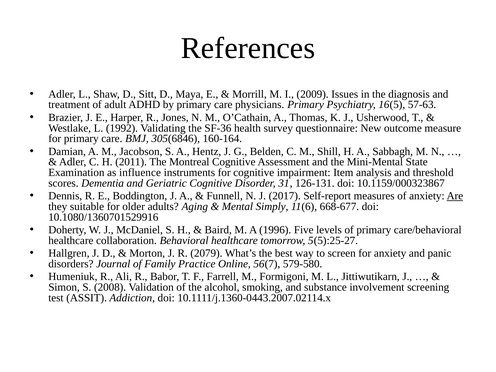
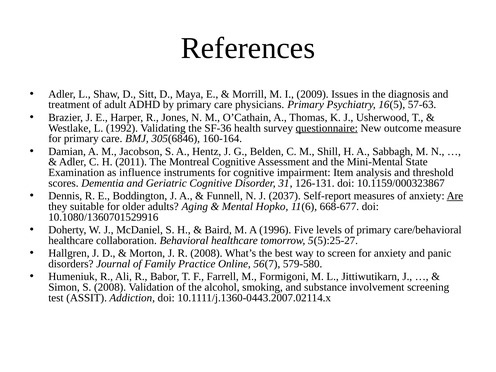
questionnaire underline: none -> present (327, 128)
2017: 2017 -> 2037 (285, 196)
Simply: Simply -> Hopko (272, 207)
R 2079: 2079 -> 2008 (206, 253)
